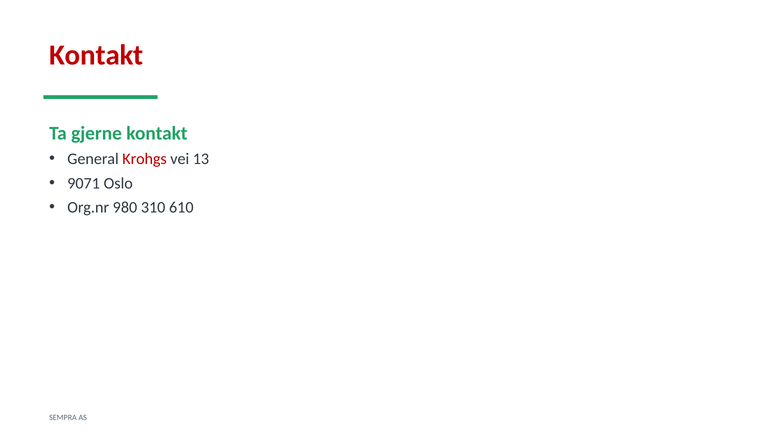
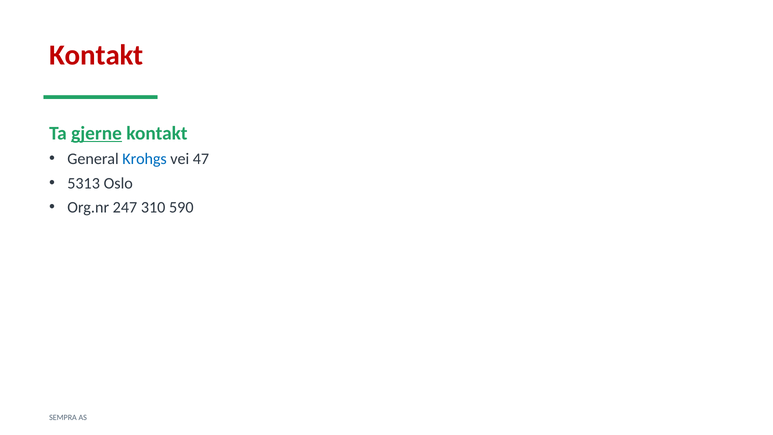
gjerne underline: none -> present (97, 133)
Krohgs colour: red -> blue (145, 159)
13: 13 -> 47 (201, 159)
9071: 9071 -> 5313 (84, 183)
980: 980 -> 247 (125, 207)
610: 610 -> 590 (181, 207)
